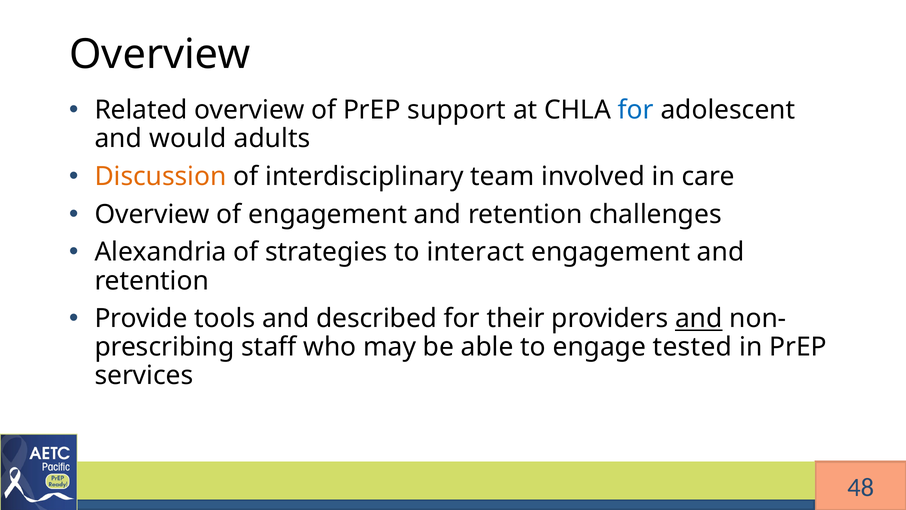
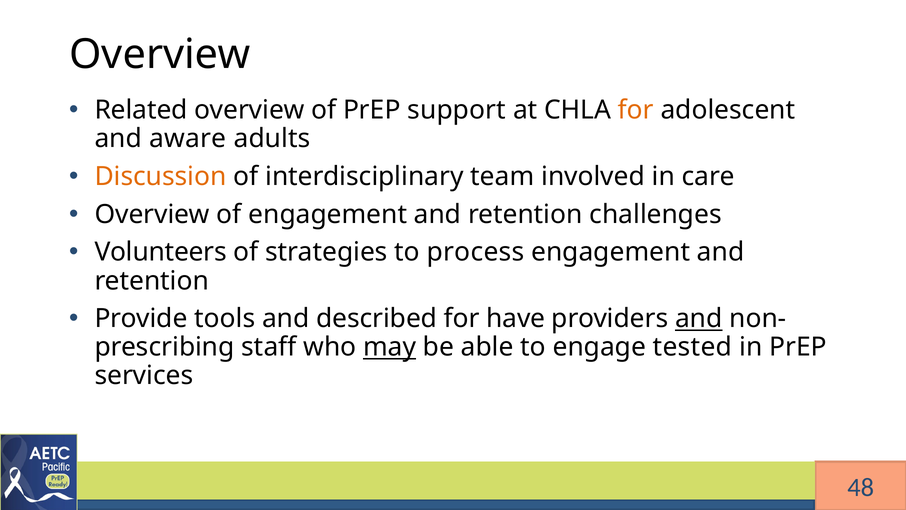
for colour: blue -> orange (636, 110)
would: would -> aware (188, 138)
Alexandria: Alexandria -> Volunteers (161, 252)
interact: interact -> process (475, 252)
their: their -> have (516, 319)
may underline: none -> present (390, 347)
